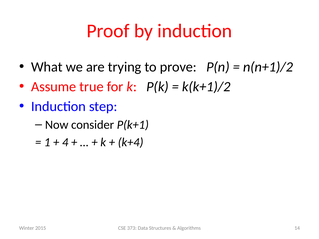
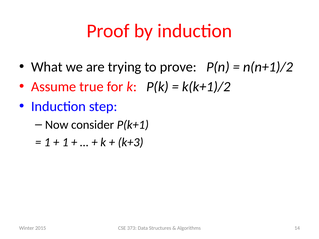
4: 4 -> 1 (65, 142)
k+4: k+4 -> k+3 (131, 142)
